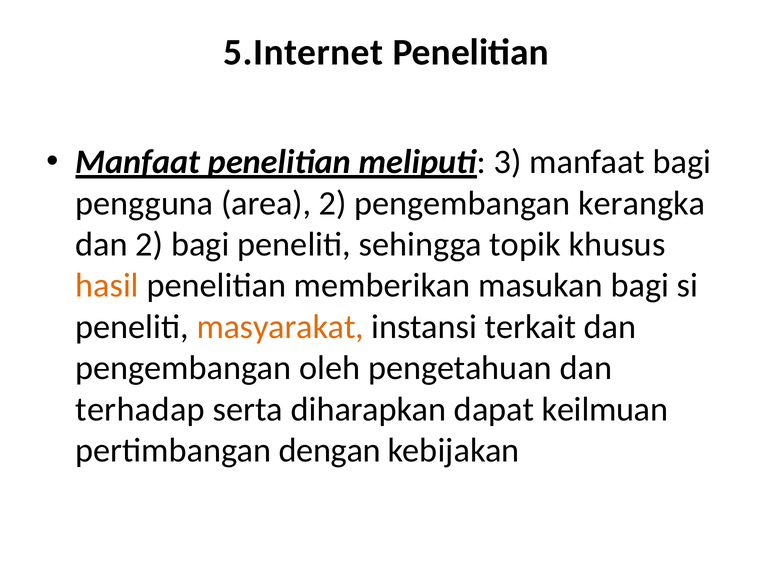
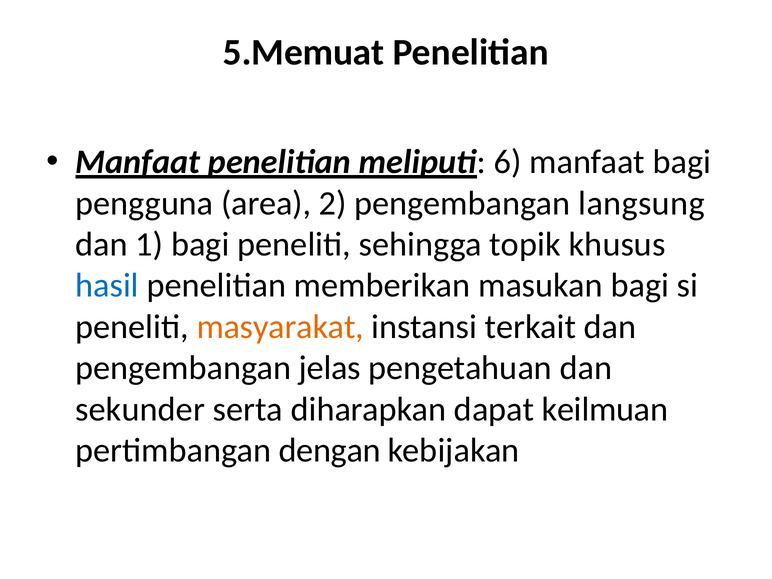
5.Internet: 5.Internet -> 5.Memuat (304, 52)
3: 3 -> 6 (508, 162)
kerangka: kerangka -> langsung (642, 203)
dan 2: 2 -> 1 (149, 244)
hasil colour: orange -> blue (107, 286)
oleh: oleh -> jelas (330, 368)
terhadap: terhadap -> sekunder (140, 409)
